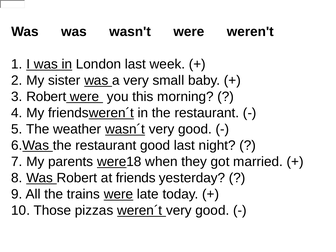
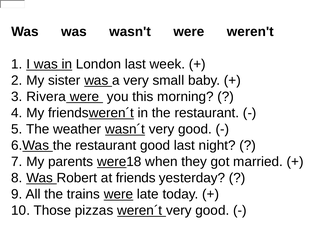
3 Robert: Robert -> Rivera (46, 97)
